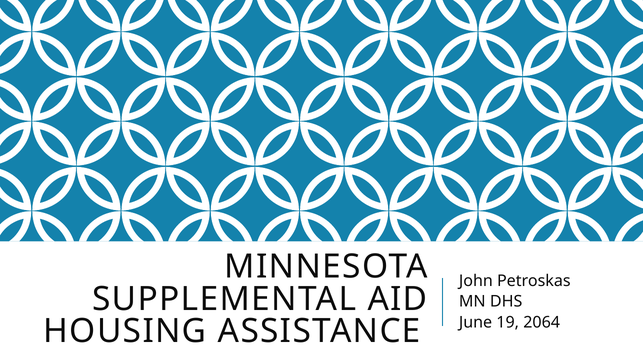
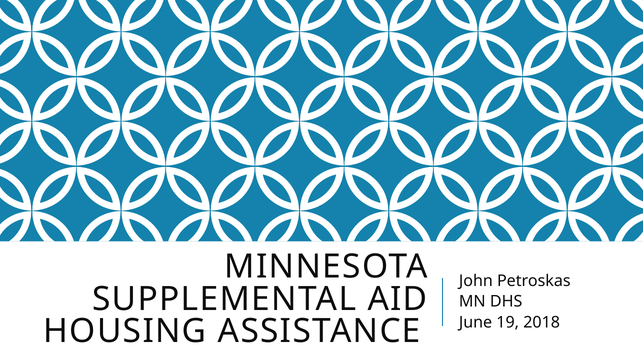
2064: 2064 -> 2018 (542, 322)
